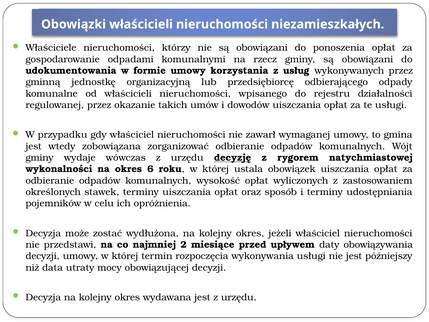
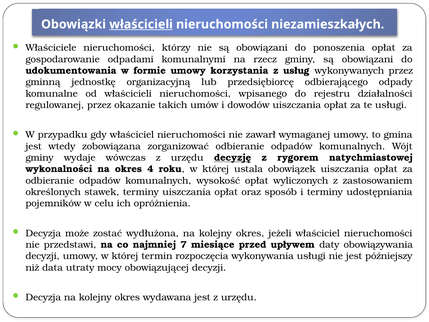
właścicieli underline: none -> present (141, 24)
6: 6 -> 4 (150, 169)
2: 2 -> 7 (184, 245)
